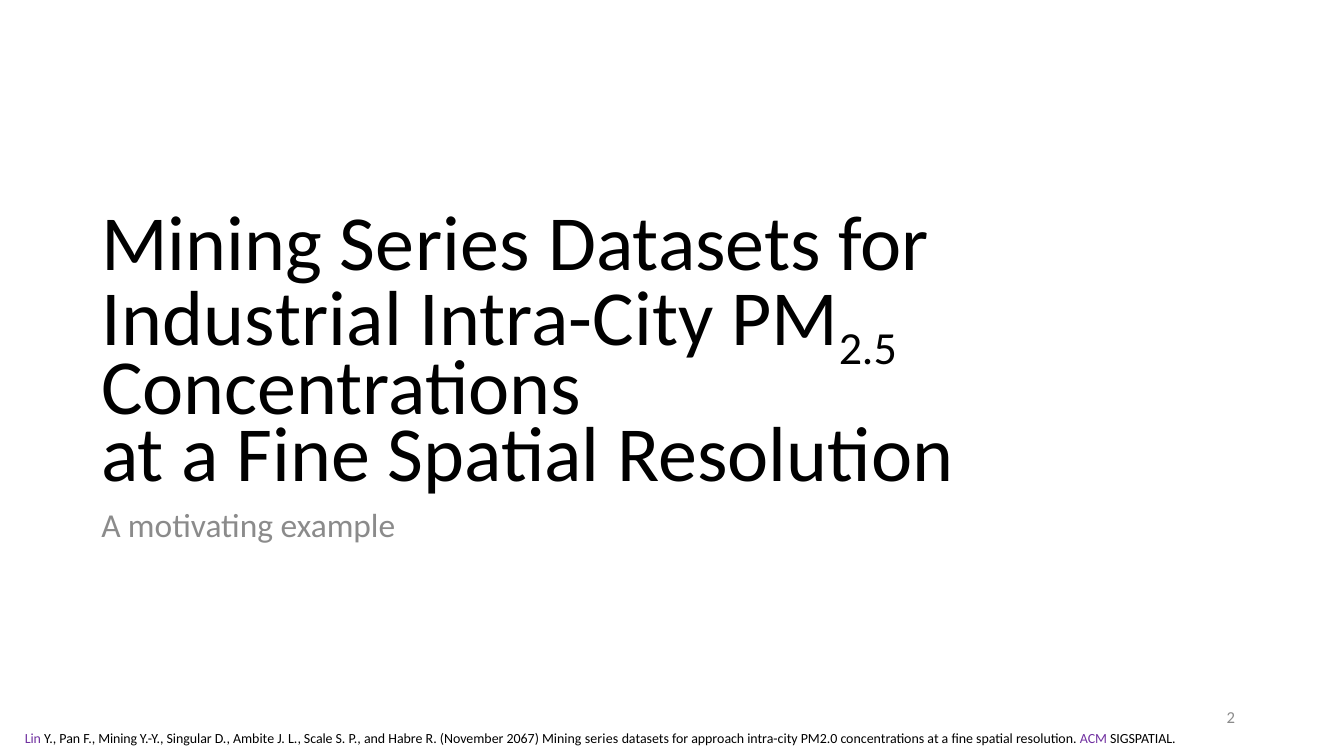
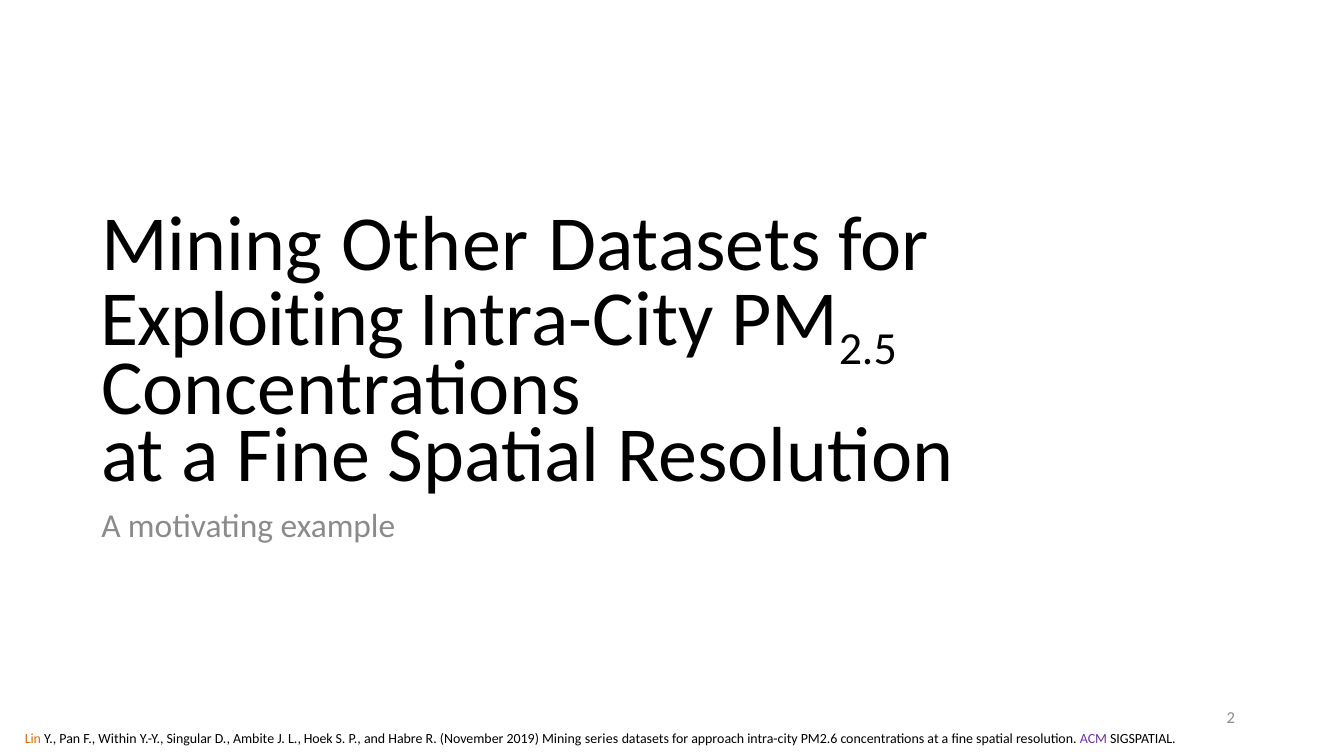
Series: Series -> Other (435, 244)
Industrial: Industrial -> Exploiting (252, 319)
Lin colour: purple -> orange (33, 739)
F Mining: Mining -> Within (118, 739)
Scale: Scale -> Hoek (318, 739)
2067: 2067 -> 2019 (523, 739)
PM2.0: PM2.0 -> PM2.6 (819, 739)
